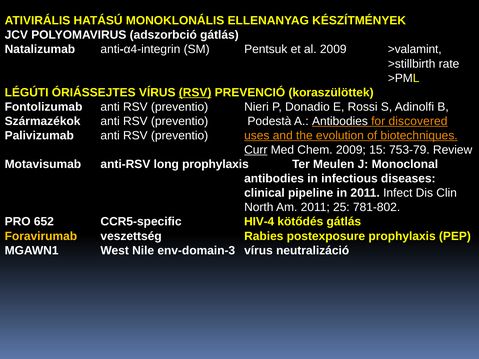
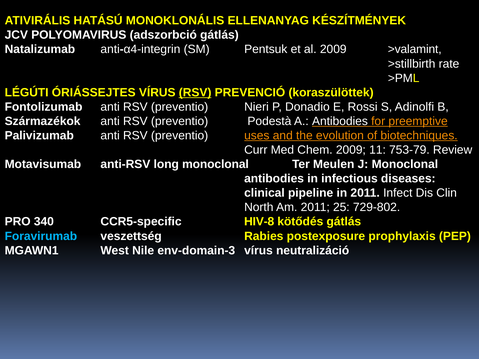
discovered: discovered -> preemptive (418, 121)
Curr underline: present -> none (256, 150)
15: 15 -> 11 (377, 150)
long prophylaxis: prophylaxis -> monoclonal (215, 164)
781-802: 781-802 -> 729-802 (377, 207)
652: 652 -> 340 (44, 222)
HIV-4: HIV-4 -> HIV-8 (259, 222)
Foravirumab colour: yellow -> light blue (41, 236)
